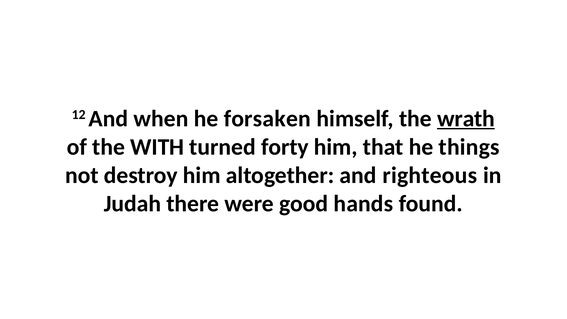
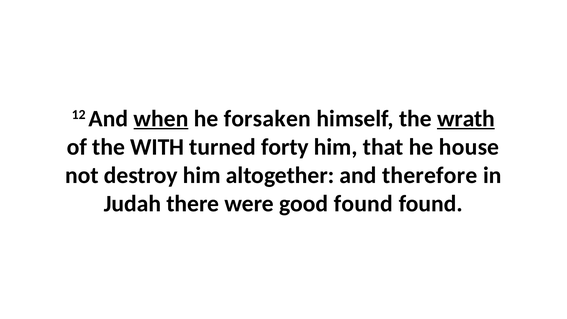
when underline: none -> present (161, 119)
things: things -> house (469, 147)
righteous: righteous -> therefore (430, 175)
good hands: hands -> found (363, 204)
